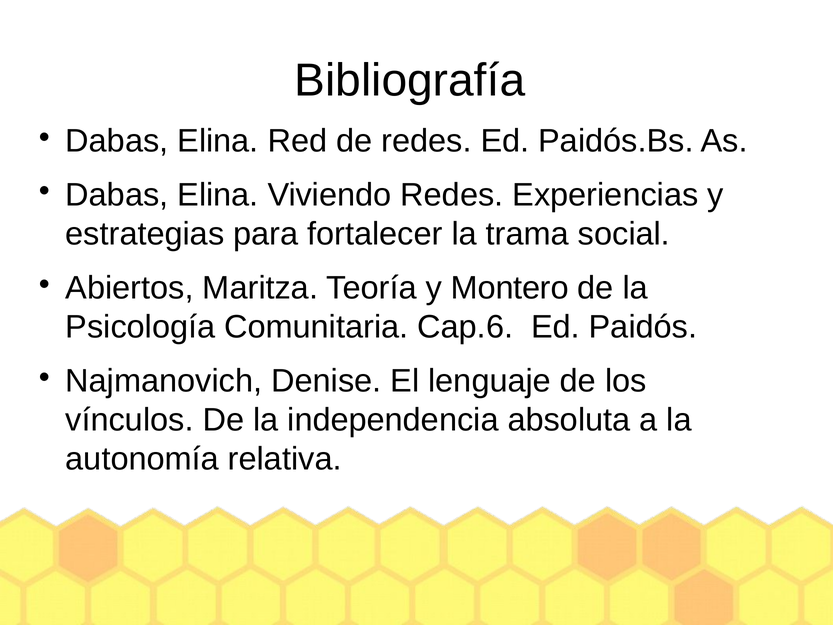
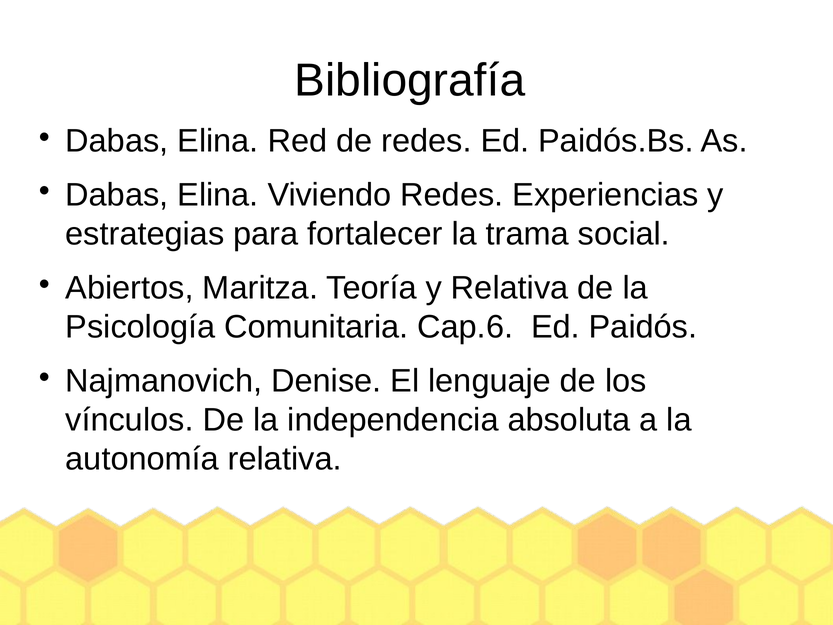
y Montero: Montero -> Relativa (510, 288)
